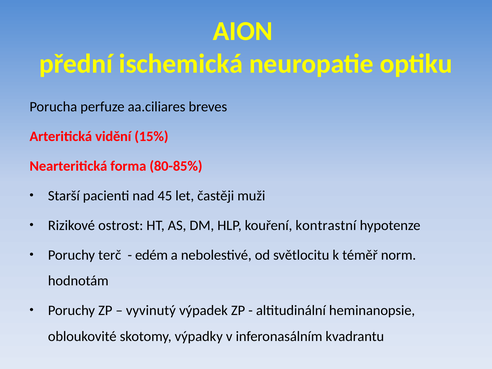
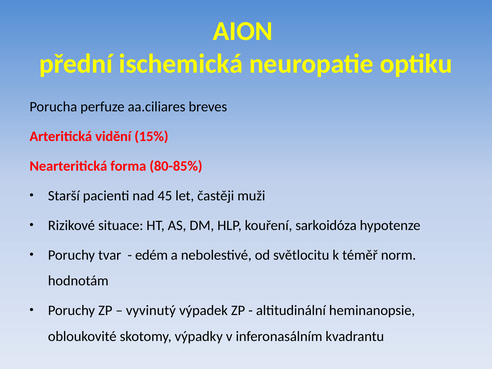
ostrost: ostrost -> situace (121, 225)
kontrastní: kontrastní -> sarkoidóza (326, 225)
terč: terč -> tvar (110, 255)
